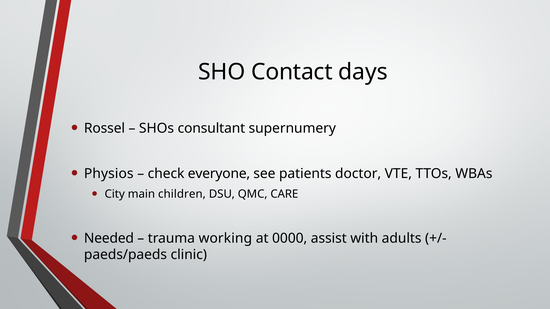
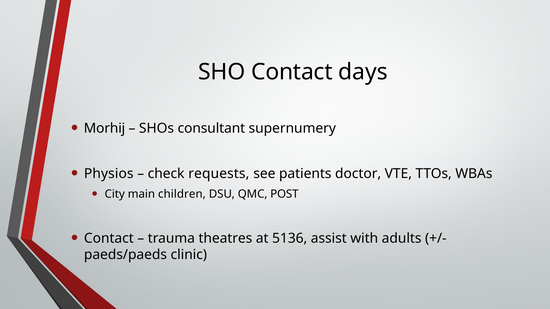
Rossel: Rossel -> Morhij (105, 128)
everyone: everyone -> requests (219, 174)
CARE: CARE -> POST (284, 194)
Needed: Needed -> Contact (109, 239)
working: working -> theatres (225, 239)
0000: 0000 -> 5136 (290, 239)
